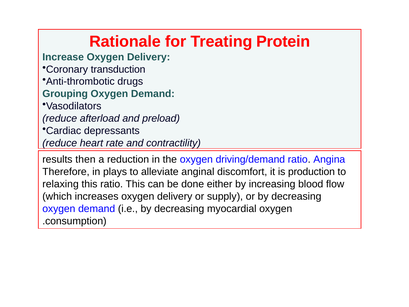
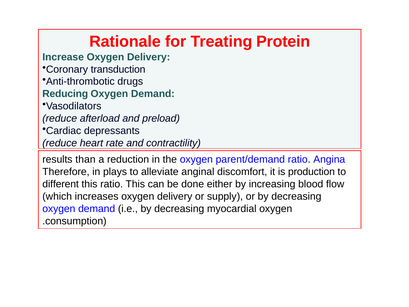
Grouping: Grouping -> Reducing (65, 94)
then: then -> than (85, 159)
driving/demand: driving/demand -> parent/demand (250, 159)
relaxing: relaxing -> different (61, 184)
